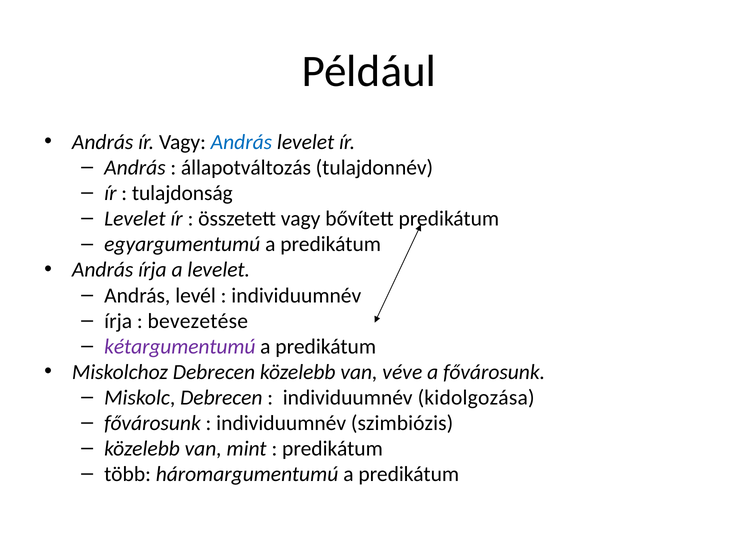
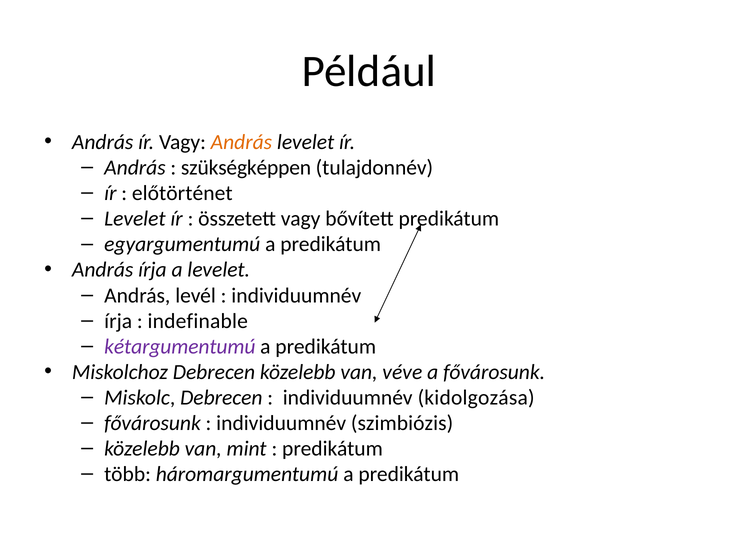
András colour: blue -> orange (241, 142)
állapotváltozás: állapotváltozás -> szükségképpen (246, 168)
tulajdonság: tulajdonság -> előtörténet (182, 193)
bevezetése: bevezetése -> indefinable (198, 321)
